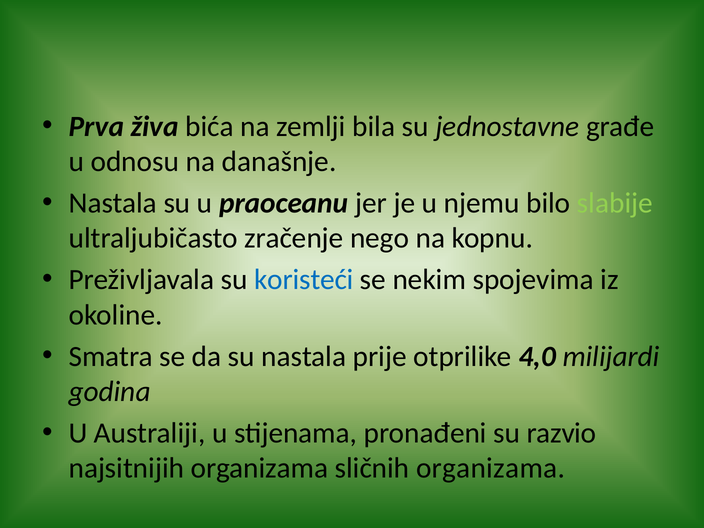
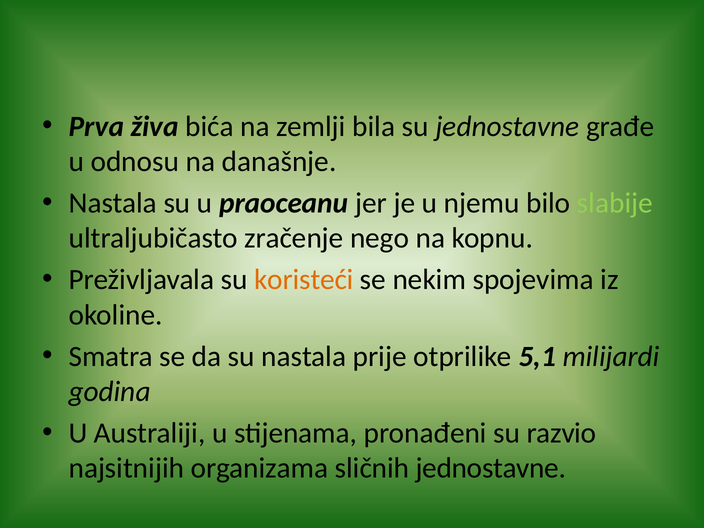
koristeći colour: blue -> orange (304, 280)
4,0: 4,0 -> 5,1 (537, 356)
sličnih organizama: organizama -> jednostavne (491, 468)
